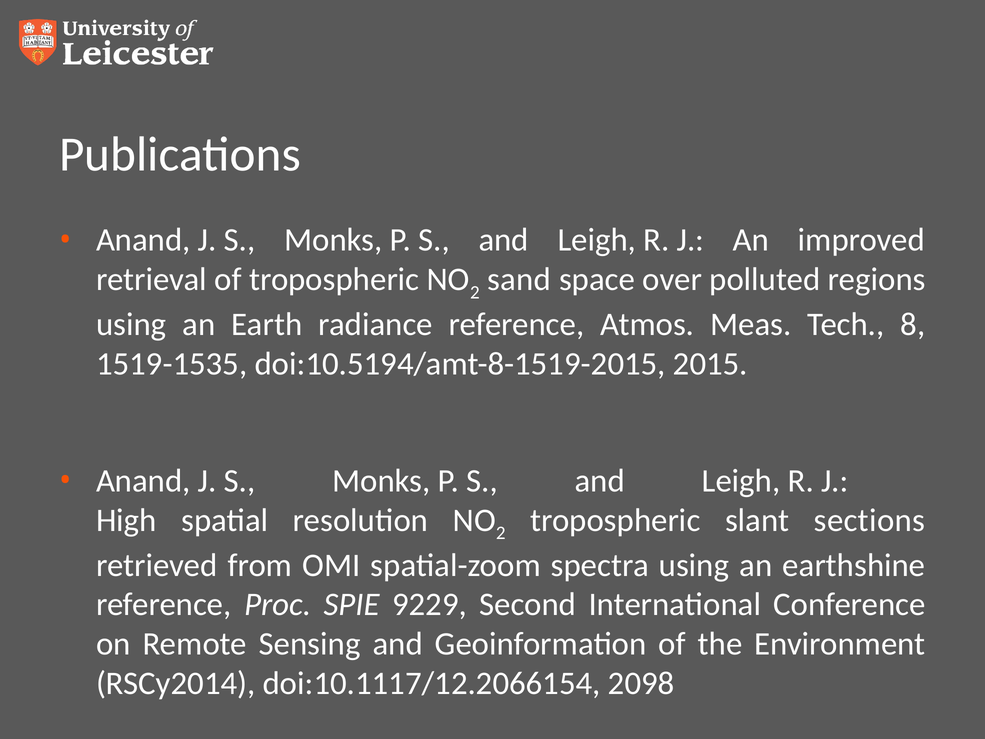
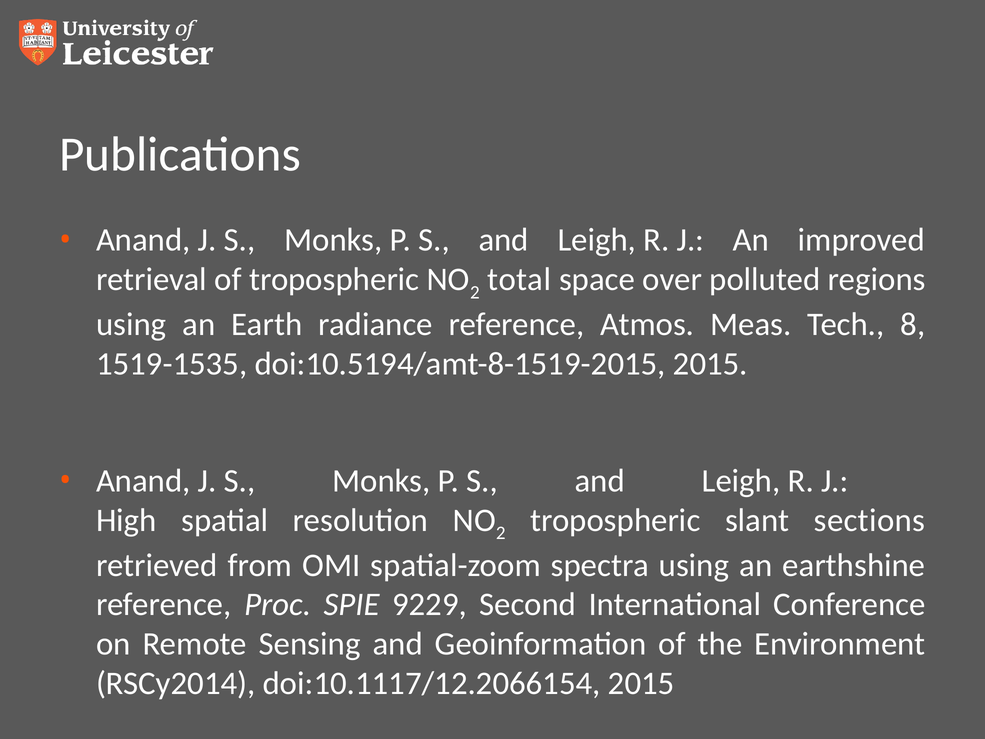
sand: sand -> total (519, 279)
doi:10.1117/12.2066154 2098: 2098 -> 2015 (641, 683)
